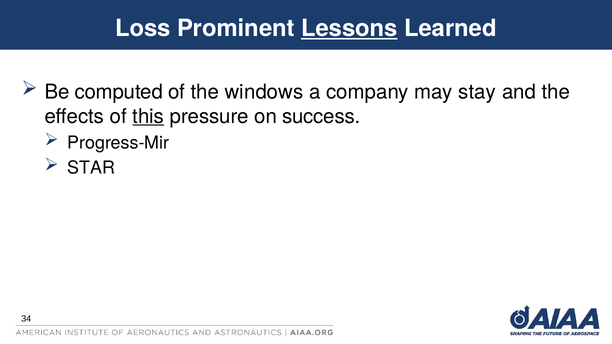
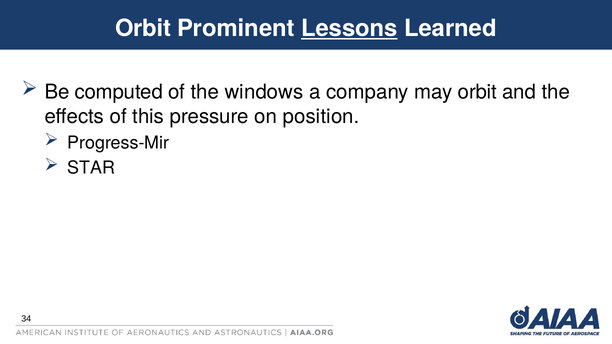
Loss: Loss -> Orbit (143, 29)
may stay: stay -> orbit (477, 92)
this underline: present -> none (148, 116)
success: success -> position (321, 116)
